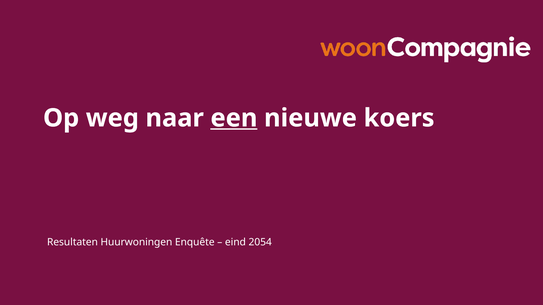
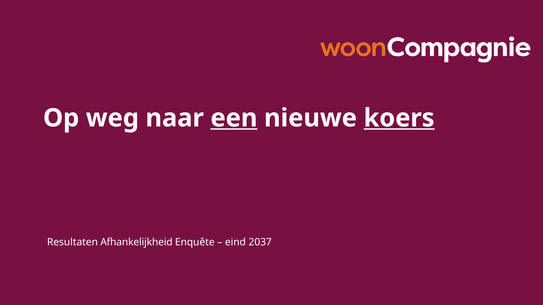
koers underline: none -> present (399, 118)
Huurwoningen: Huurwoningen -> Afhankelijkheid (136, 242)
2054: 2054 -> 2037 (260, 242)
